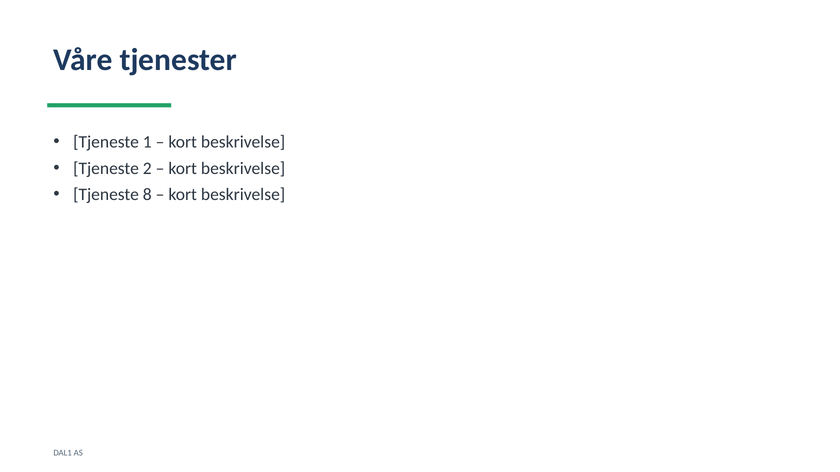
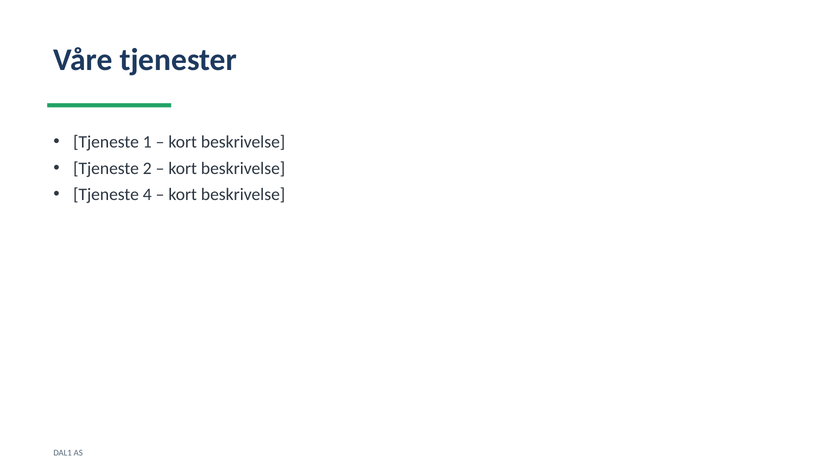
8: 8 -> 4 (147, 195)
